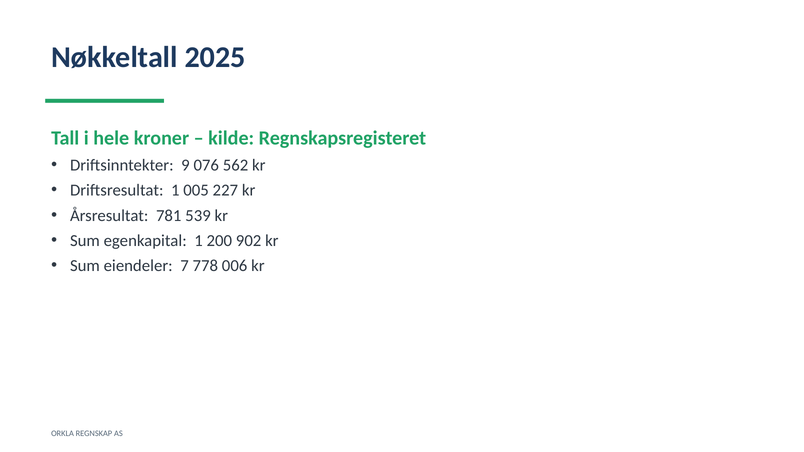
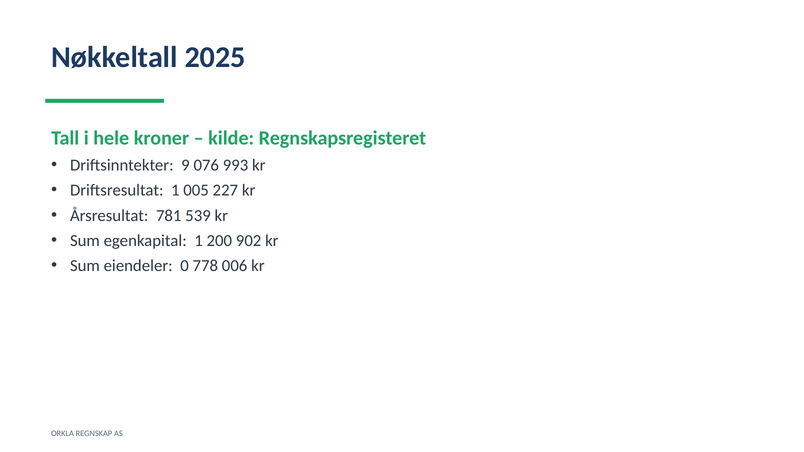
562: 562 -> 993 (236, 165)
7: 7 -> 0 (185, 266)
